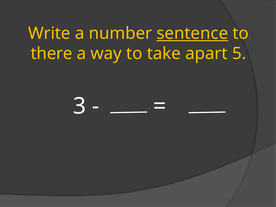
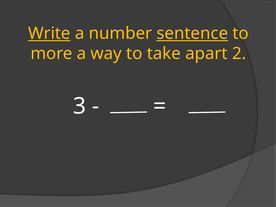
Write underline: none -> present (49, 33)
there: there -> more (52, 54)
5: 5 -> 2 (239, 54)
